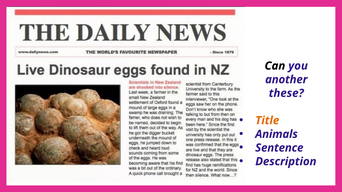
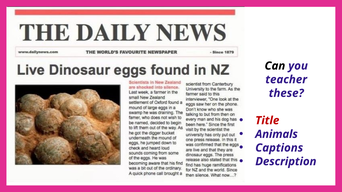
another: another -> teacher (286, 80)
Title colour: orange -> red (267, 121)
Sentence: Sentence -> Captions (279, 148)
